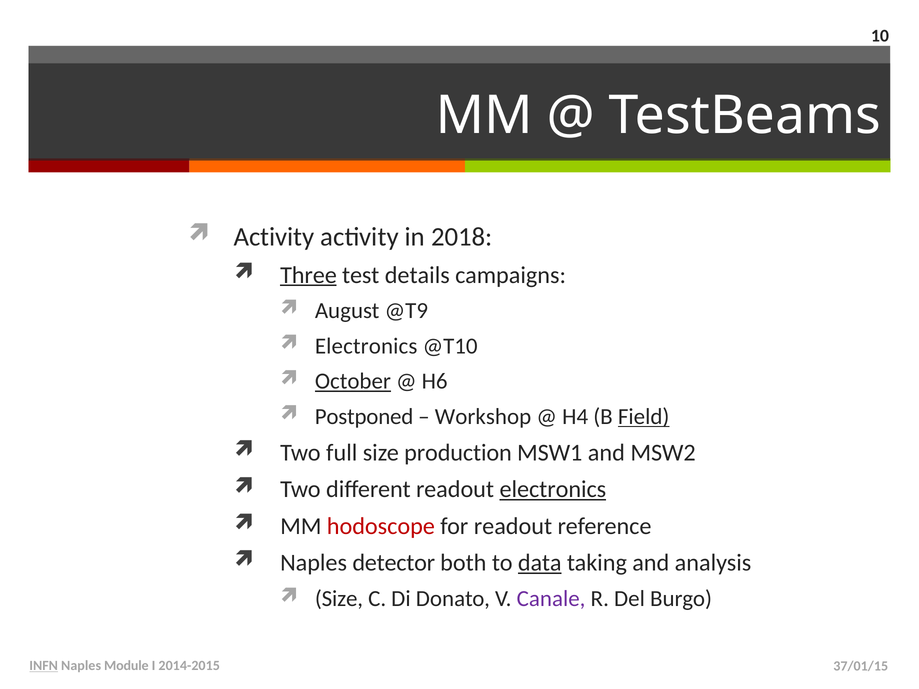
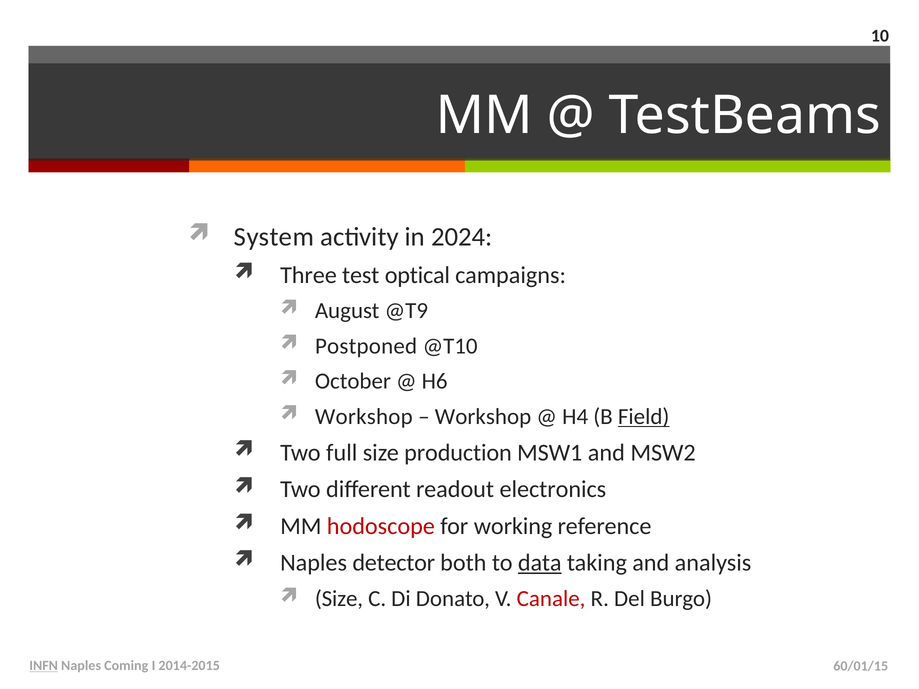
Activity: Activity -> System (274, 237)
2018: 2018 -> 2024 (462, 237)
Three underline: present -> none (308, 275)
details: details -> optical (417, 275)
Electronics: Electronics -> Postponed (366, 346)
October underline: present -> none (353, 382)
Postponed: Postponed -> Workshop (364, 417)
electronics underline: present -> none (553, 490)
for readout: readout -> working (513, 526)
Canale colour: purple -> red (551, 599)
Module: Module -> Coming (126, 666)
37/01/15: 37/01/15 -> 60/01/15 (861, 666)
